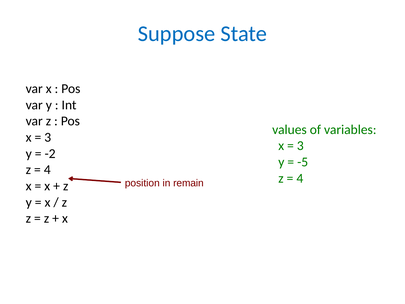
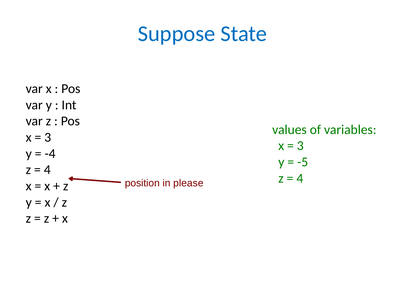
-2: -2 -> -4 (50, 153)
remain: remain -> please (188, 183)
